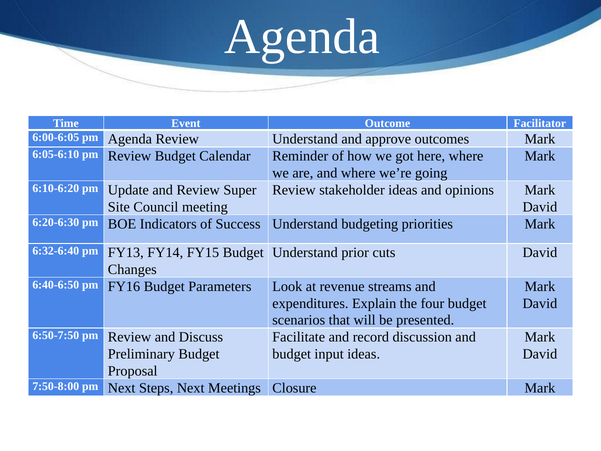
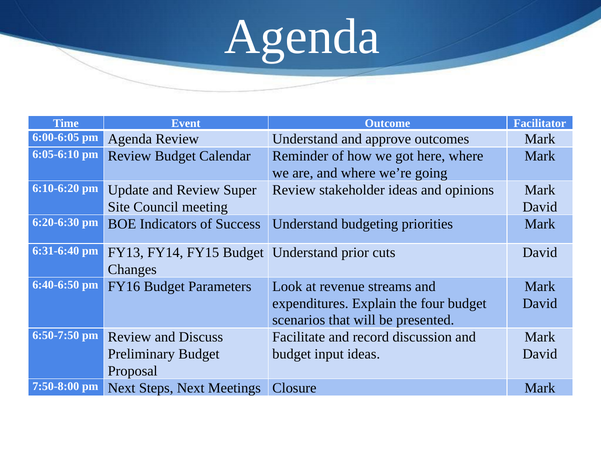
6:32-6:40: 6:32-6:40 -> 6:31-6:40 (56, 251)
